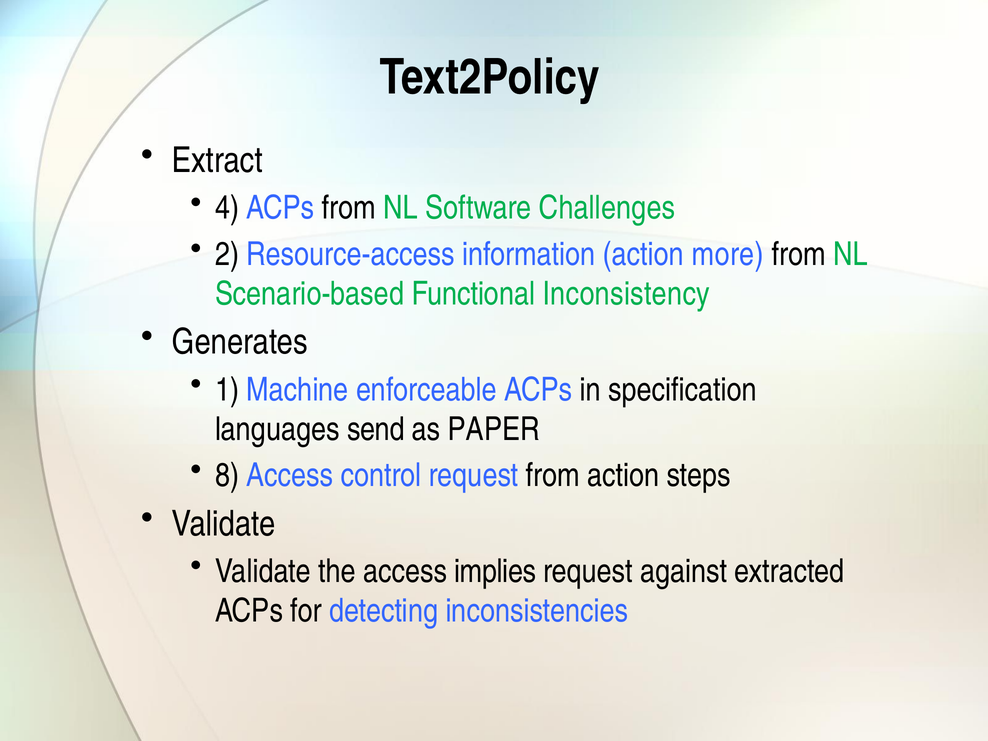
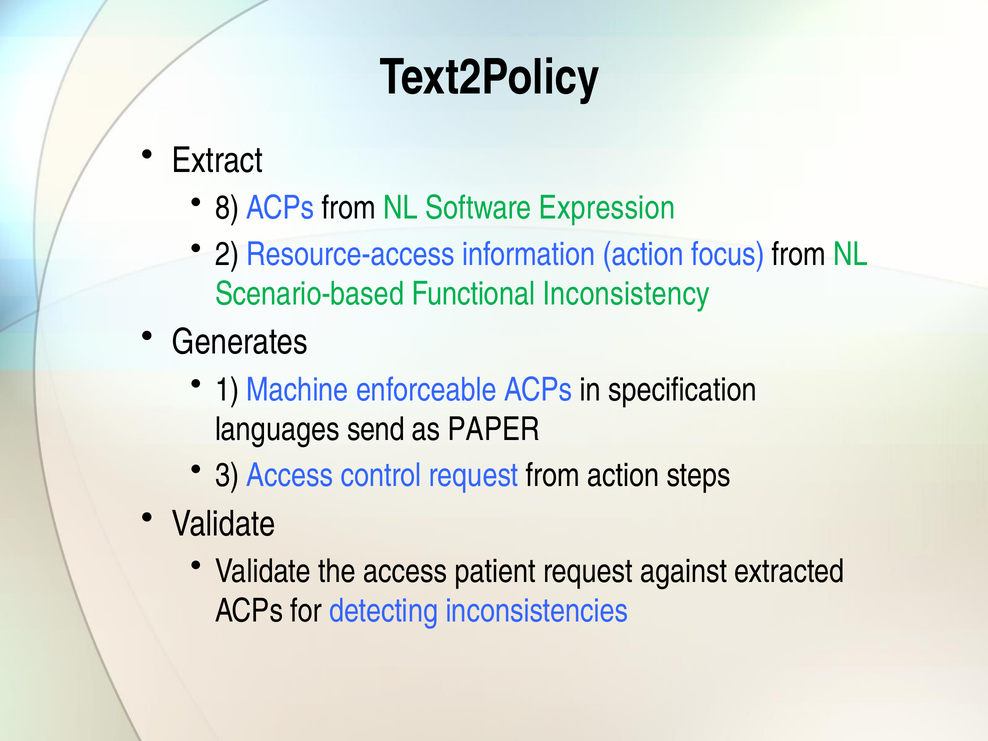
4: 4 -> 8 (227, 208)
Challenges: Challenges -> Expression (607, 208)
more: more -> focus (728, 254)
8: 8 -> 3 (227, 475)
implies: implies -> patient (495, 571)
